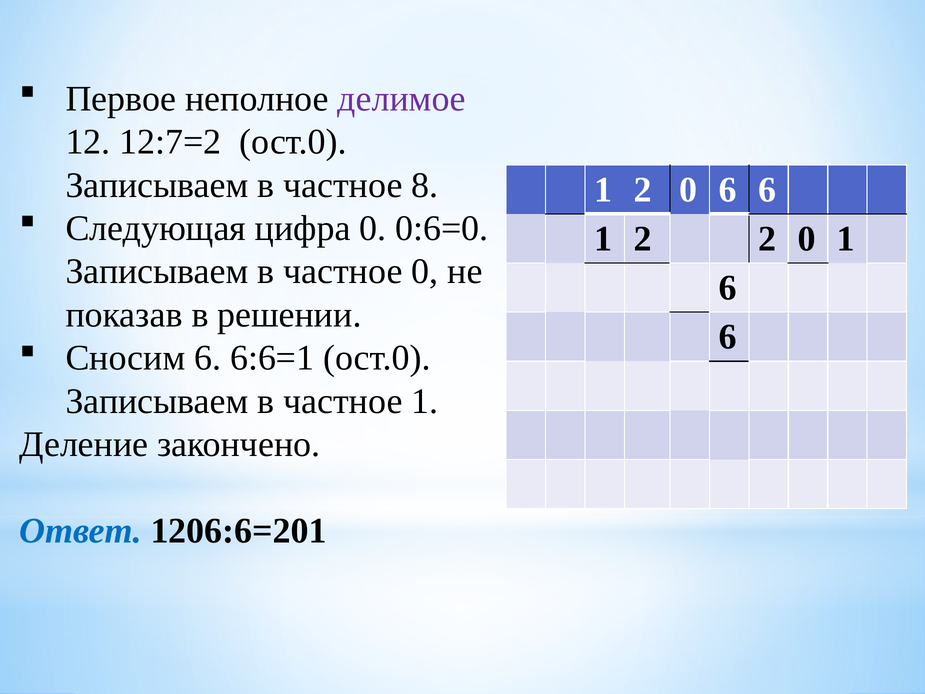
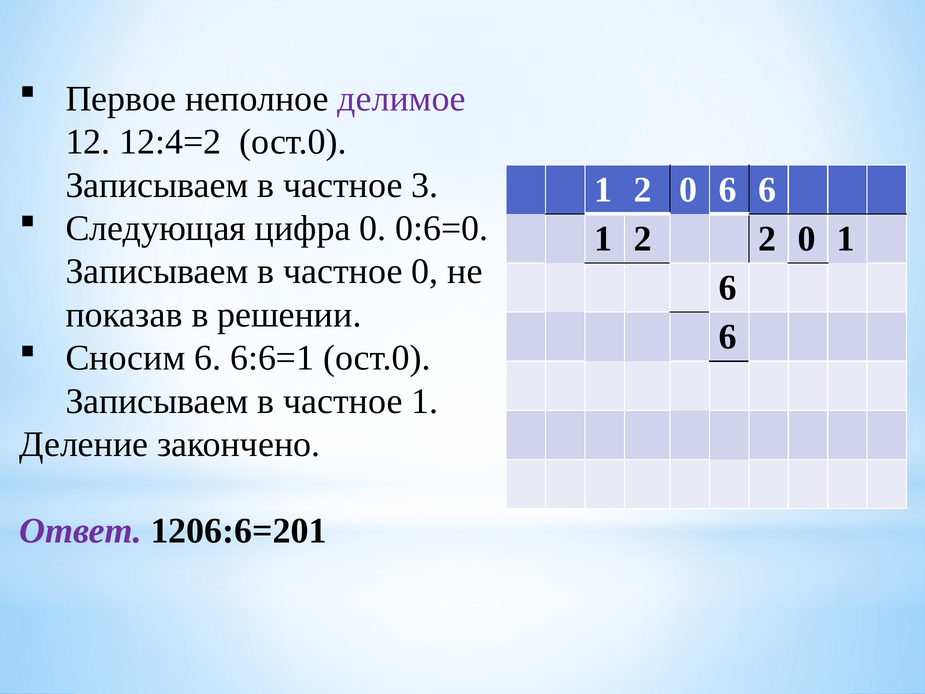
12:7=2: 12:7=2 -> 12:4=2 (170, 142)
8: 8 -> 3 (425, 185)
Ответ colour: blue -> purple (80, 531)
